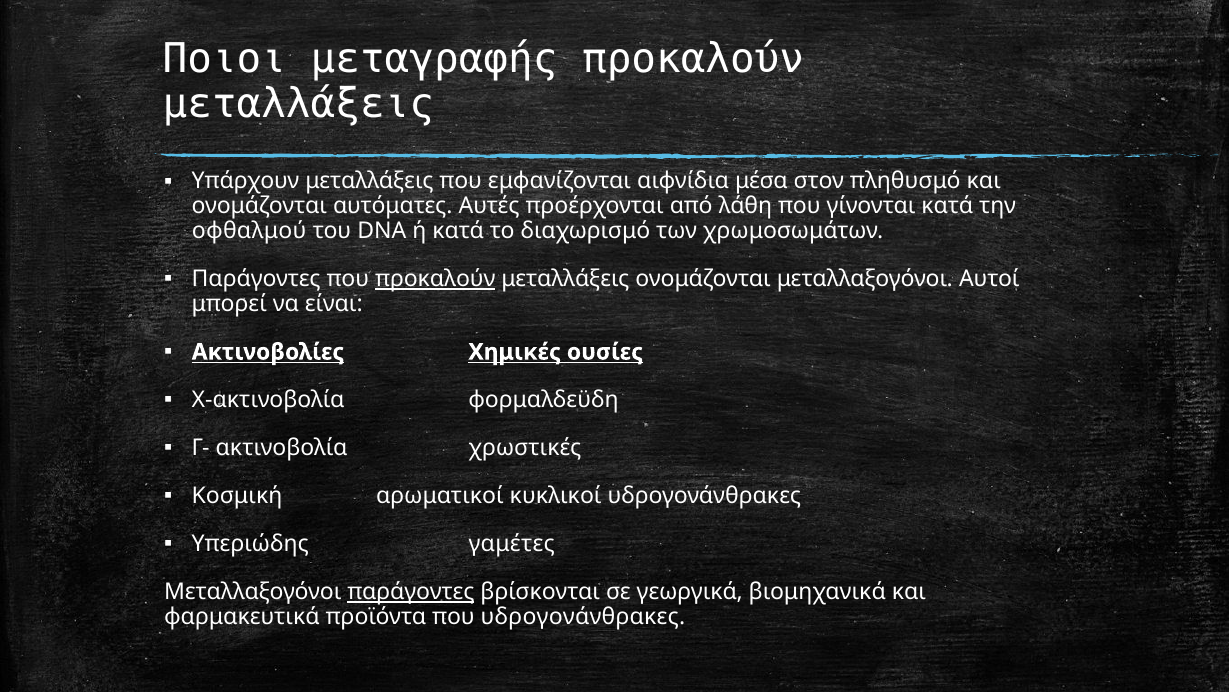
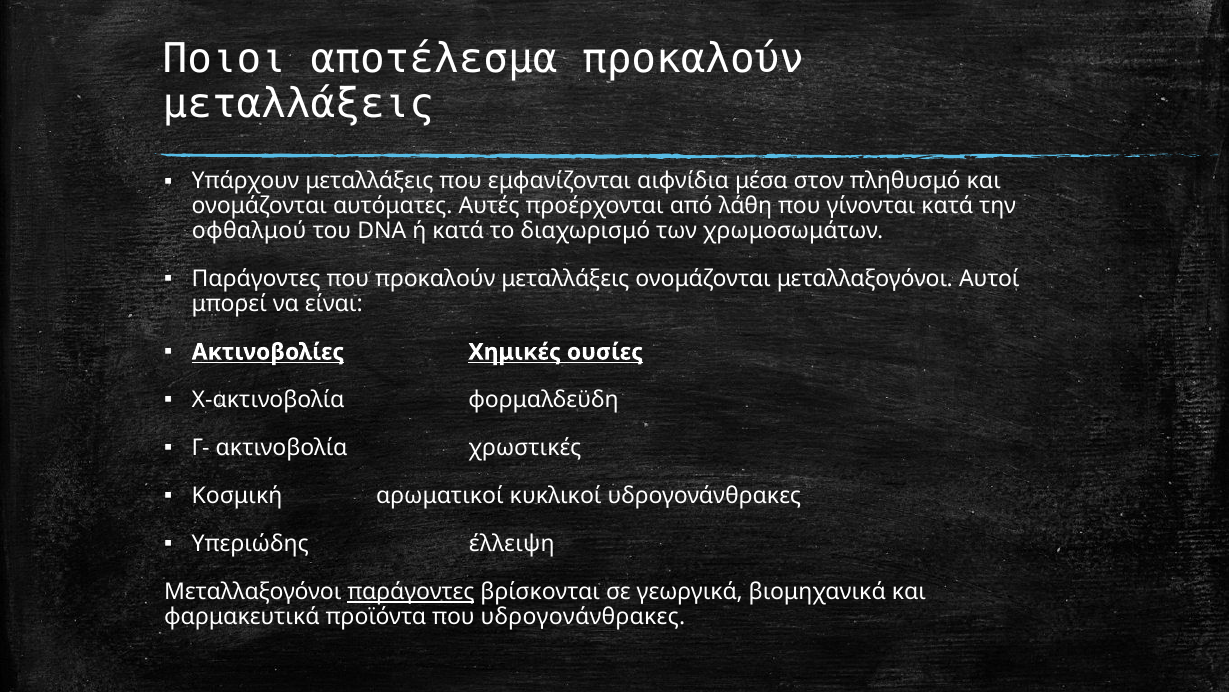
μεταγραφής: μεταγραφής -> αποτέλεσμα (434, 59)
προκαλούν underline: present -> none (435, 279)
γαμέτες: γαμέτες -> έλλειψη (512, 544)
